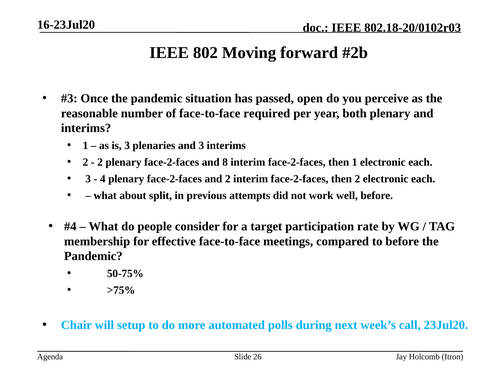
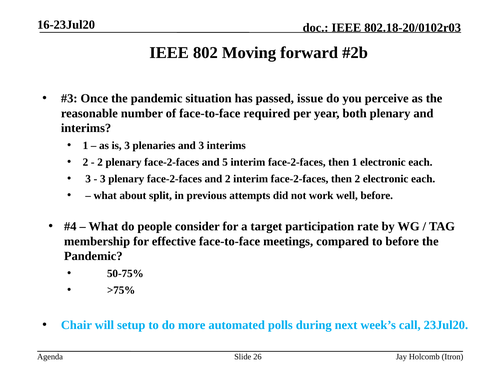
open: open -> issue (310, 98)
8: 8 -> 5 (225, 162)
4: 4 -> 3 (103, 179)
